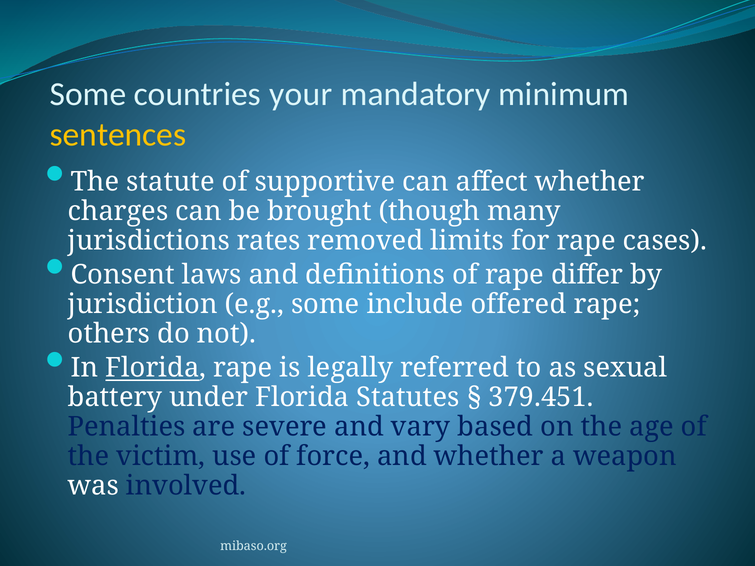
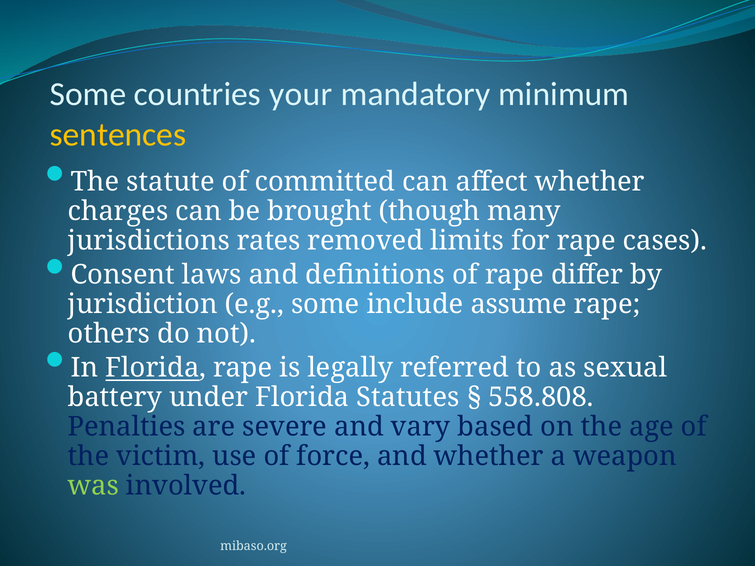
supportive: supportive -> committed (325, 182)
offered: offered -> assume (519, 304)
379.451: 379.451 -> 558.808 (541, 398)
was colour: white -> light green (93, 486)
